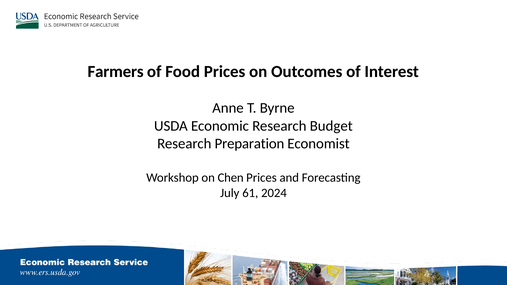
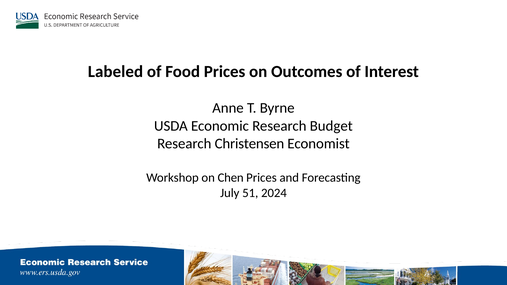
Farmers: Farmers -> Labeled (115, 72)
Preparation: Preparation -> Christensen (249, 144)
61: 61 -> 51 (250, 193)
